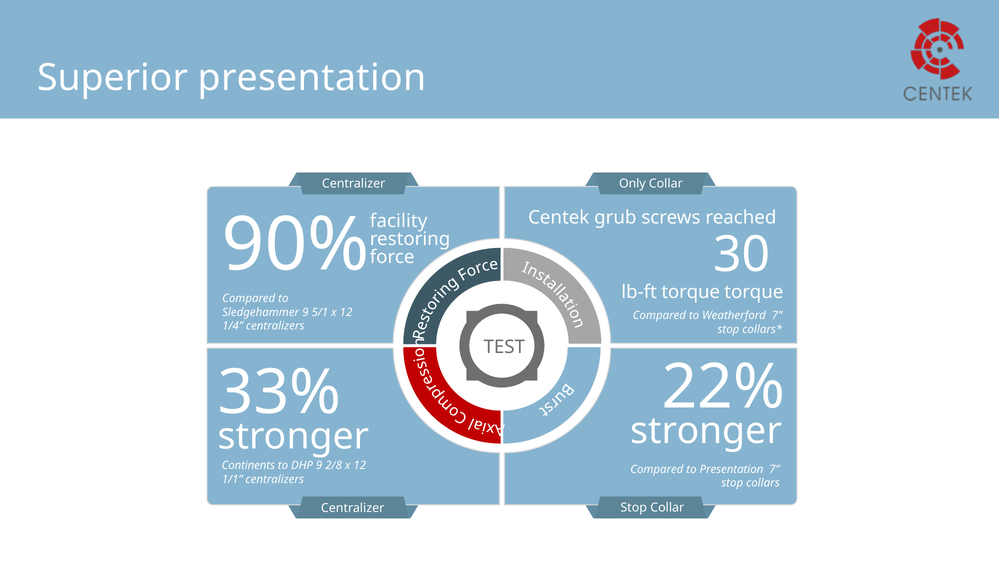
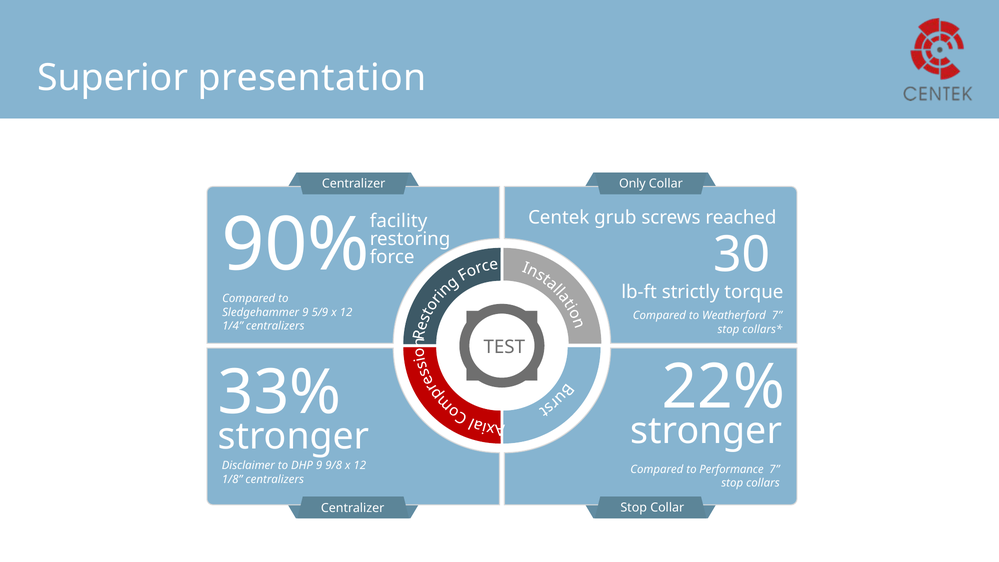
lb-ft torque: torque -> strictly (691, 292)
5/1: 5/1 -> 5/9 (320, 312)
Continents: Continents -> Disclaimer (248, 466)
2/8: 2/8 -> 9/8 (334, 466)
to Presentation: Presentation -> Performance (731, 469)
1/1: 1/1 -> 1/8 (232, 479)
